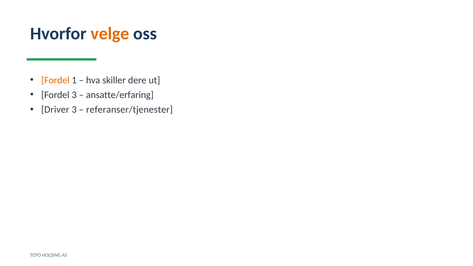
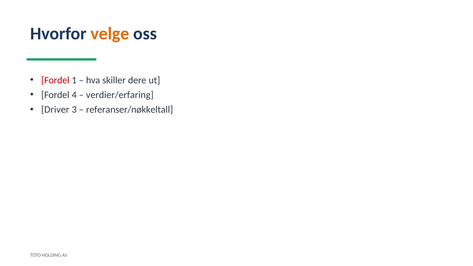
Fordel colour: orange -> red (55, 80)
Fordel 3: 3 -> 4 (74, 95)
ansatte/erfaring: ansatte/erfaring -> verdier/erfaring (120, 95)
referanser/tjenester: referanser/tjenester -> referanser/nøkkeltall (130, 110)
